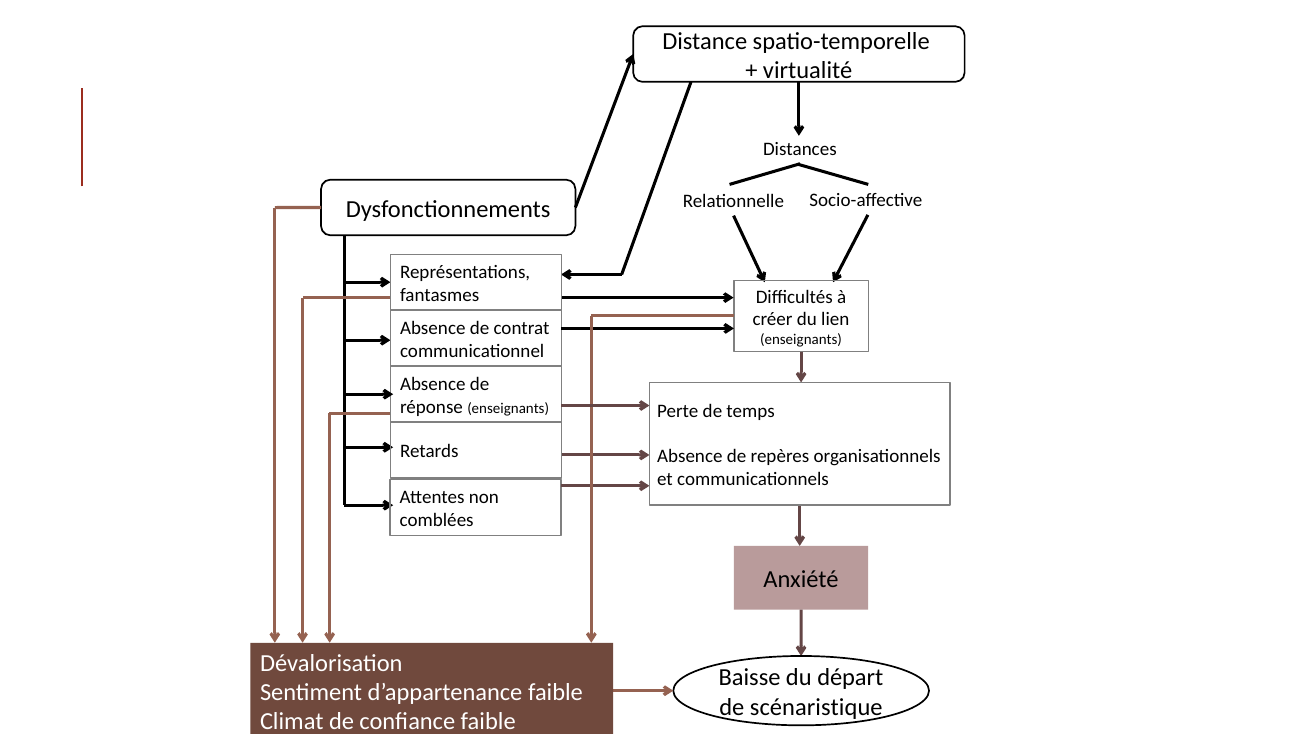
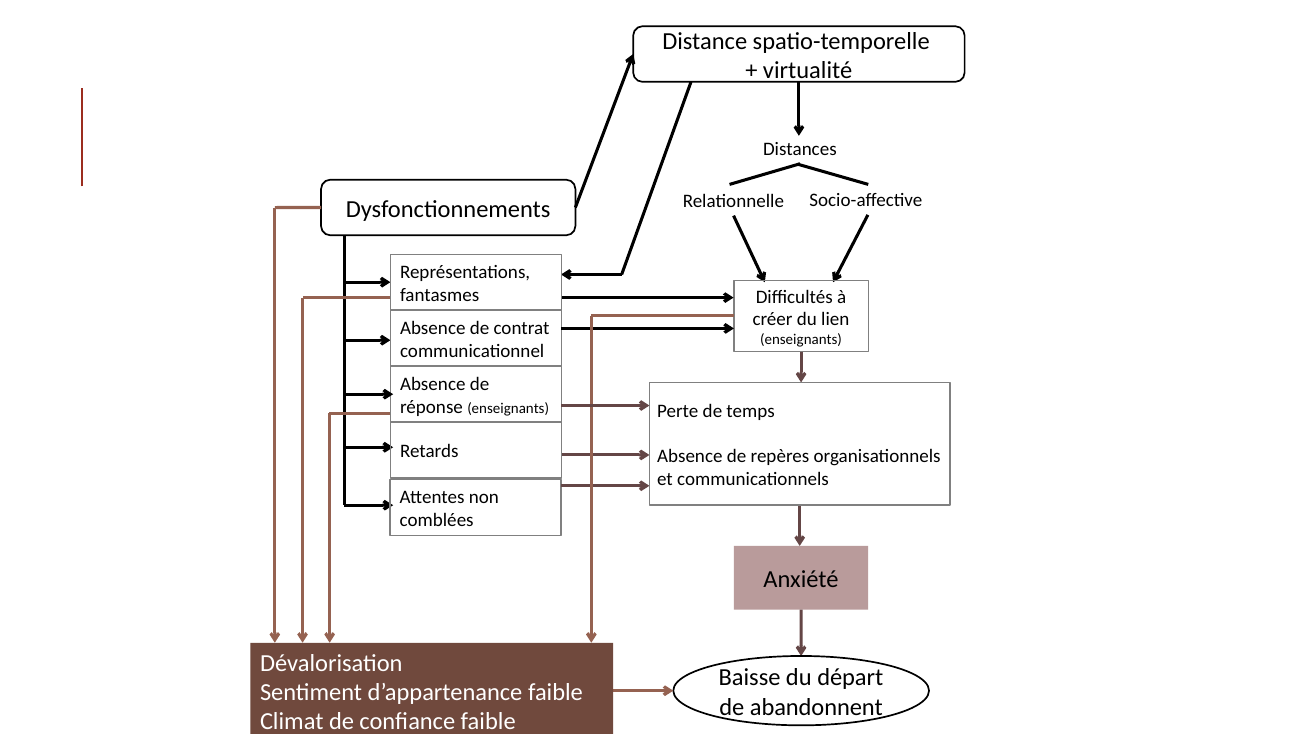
scénaristique: scénaristique -> abandonnent (816, 707)
